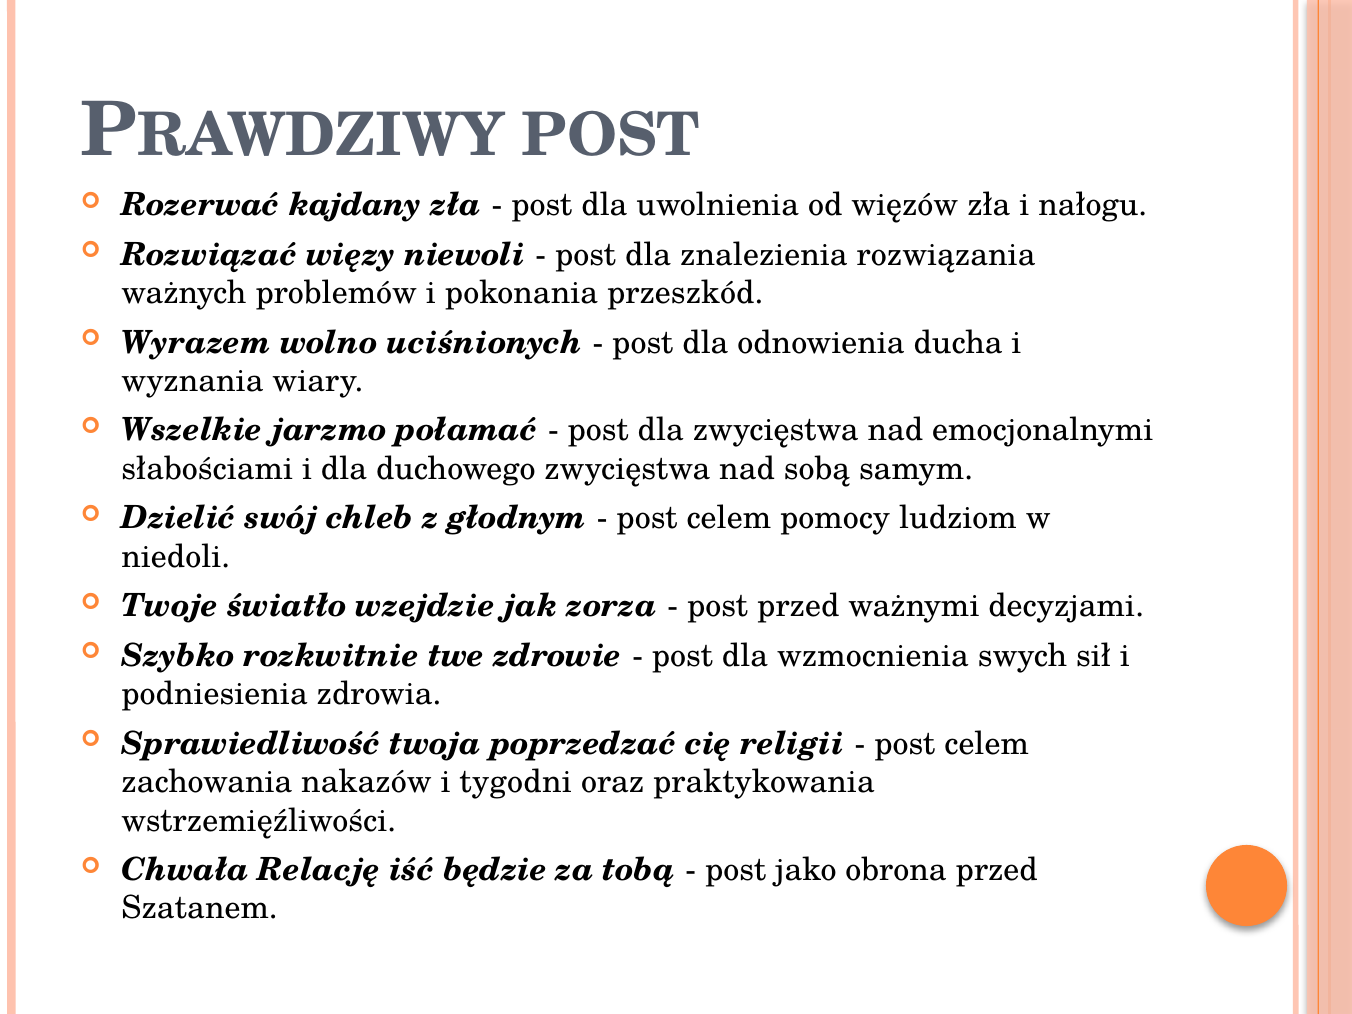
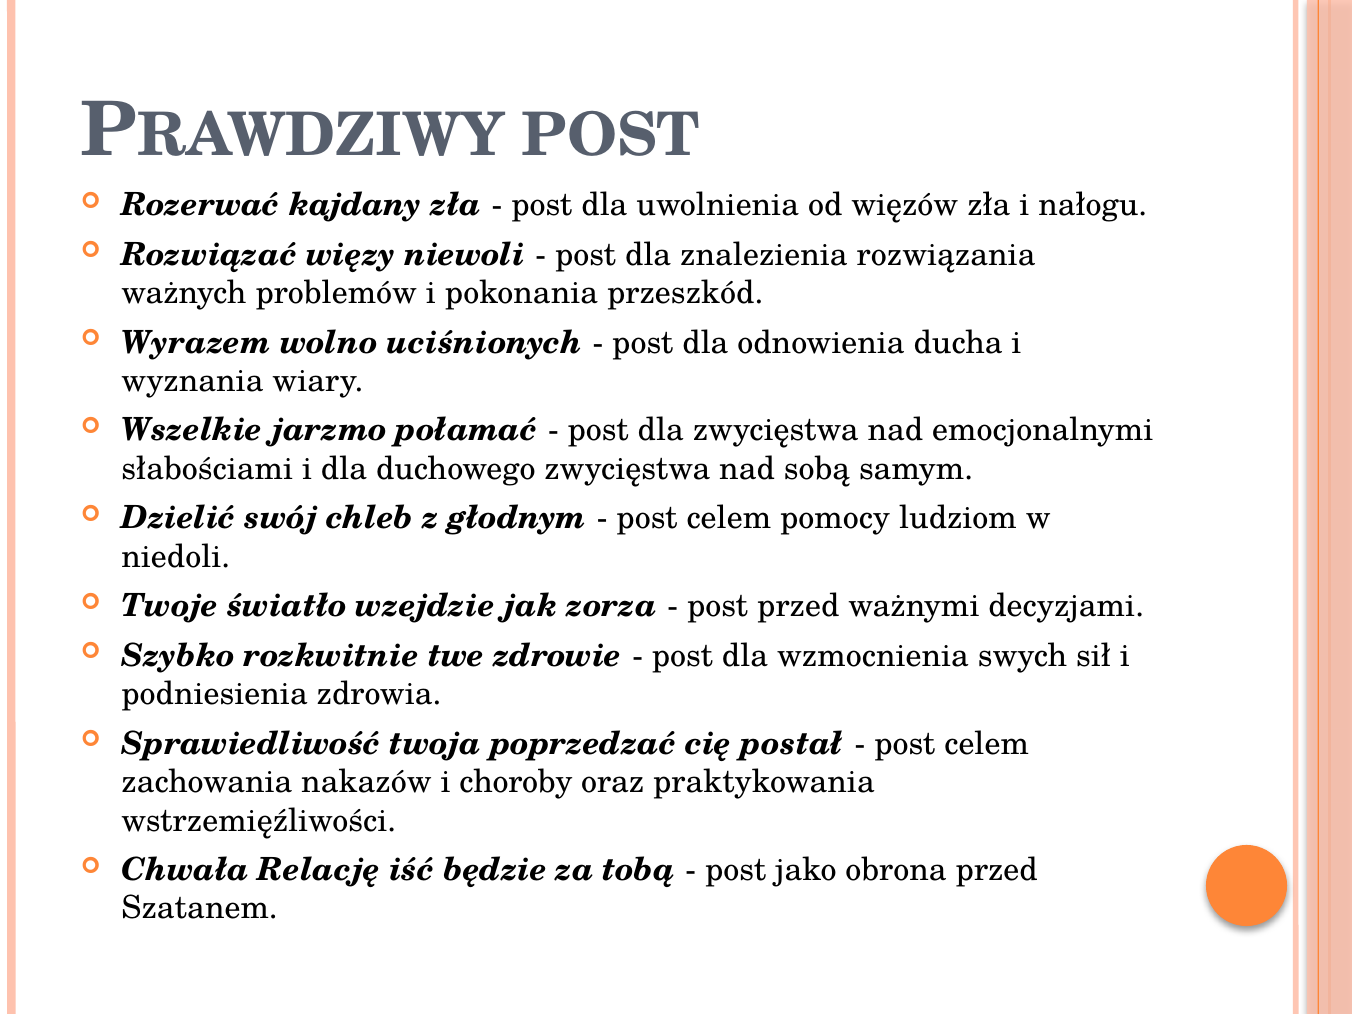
religii: religii -> postał (792, 744)
tygodni: tygodni -> choroby (516, 782)
